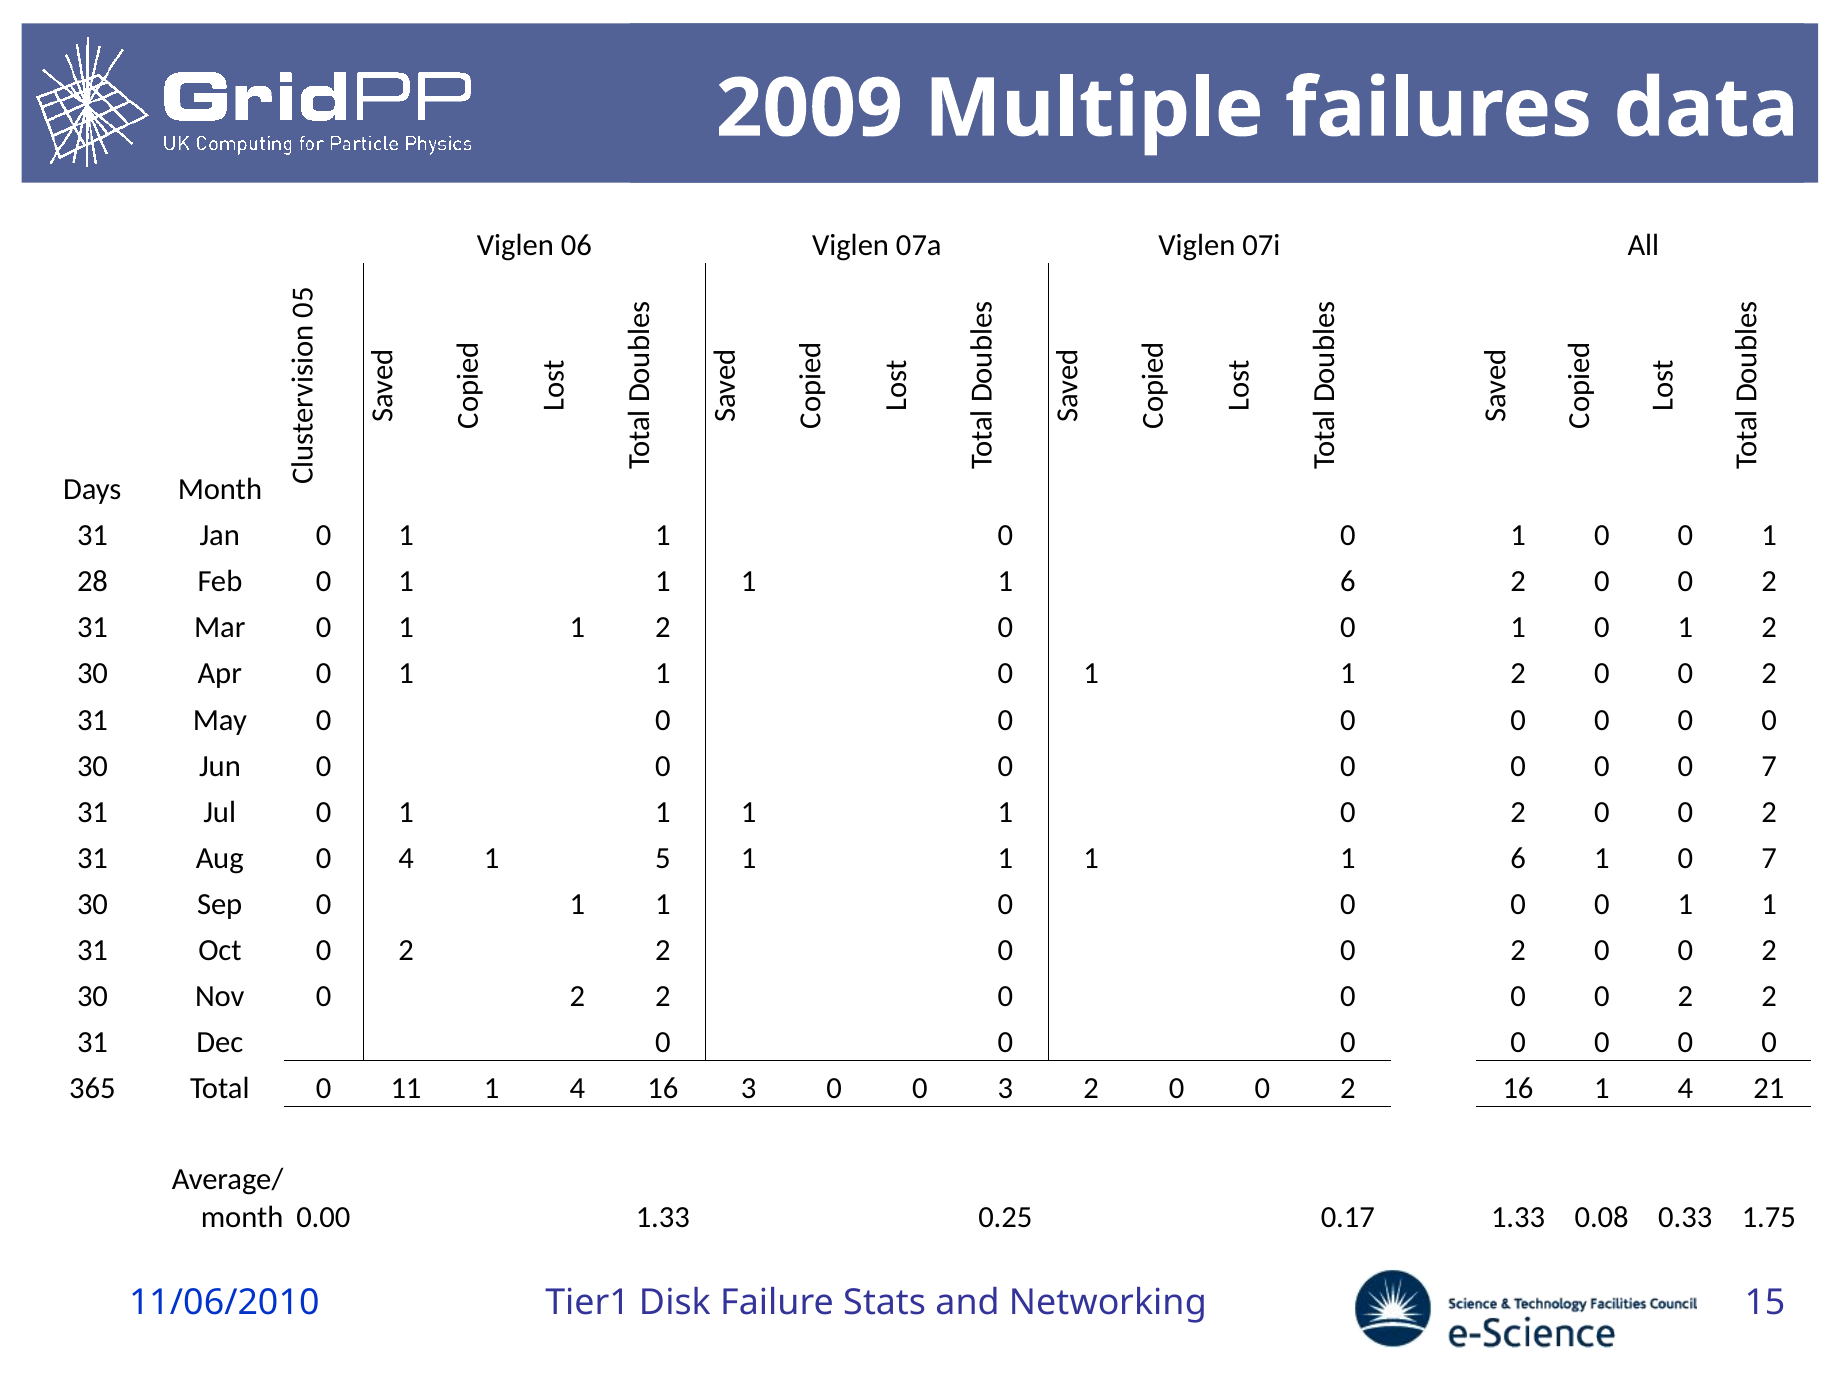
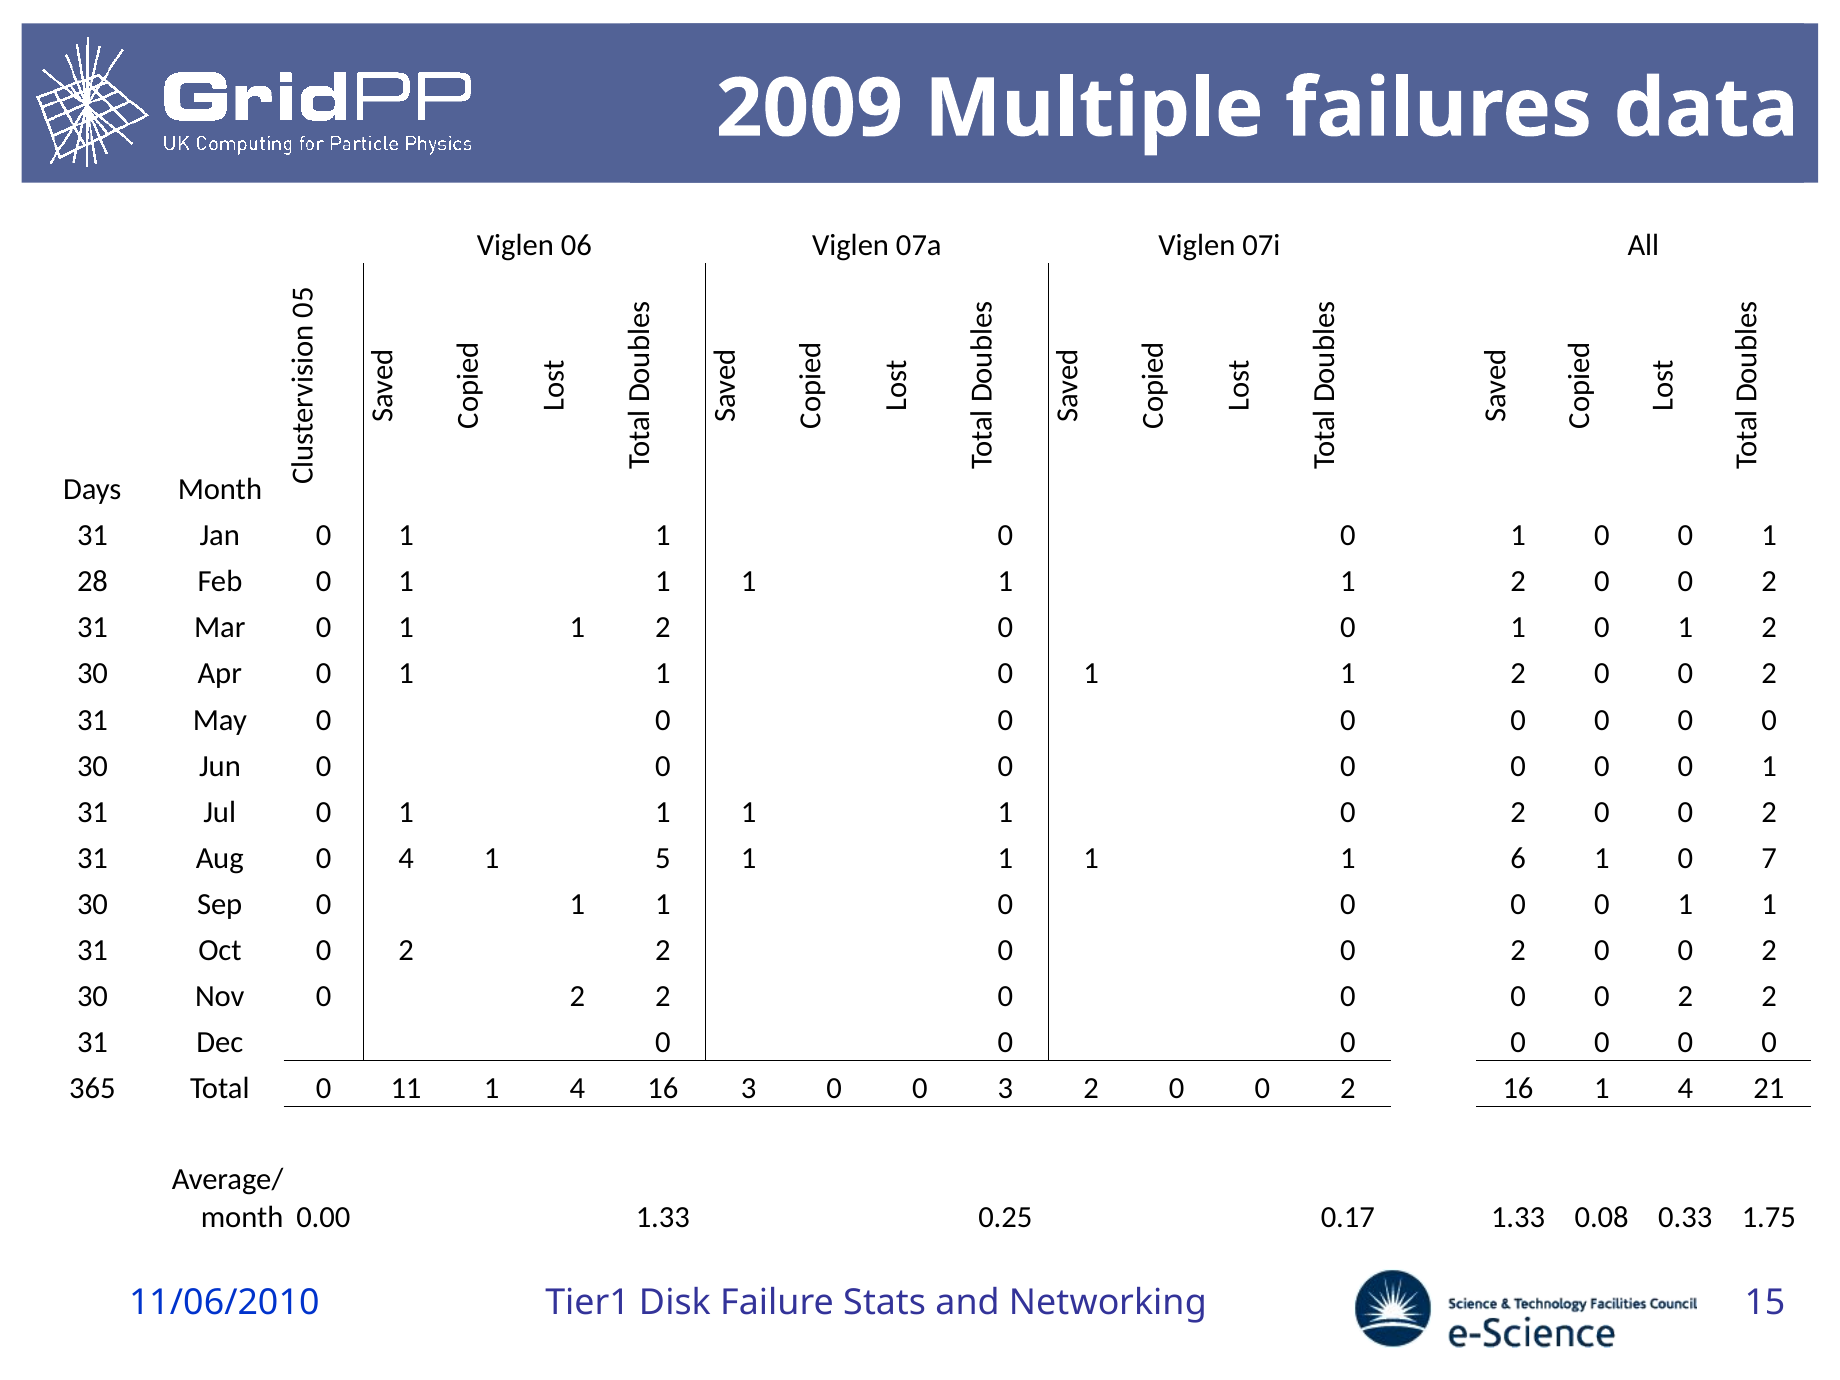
6: 6 -> 1 (1348, 582)
7: 7 -> 1 (1769, 766)
